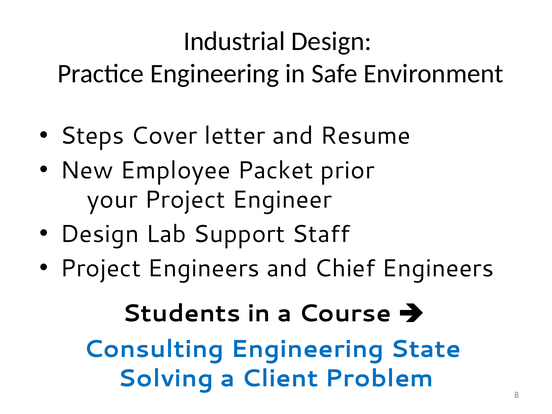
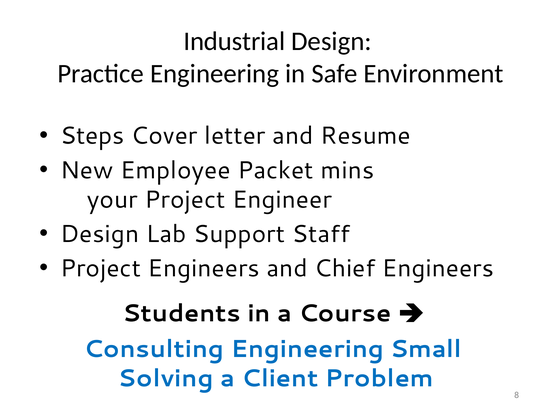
prior: prior -> mins (347, 170)
State: State -> Small (426, 349)
